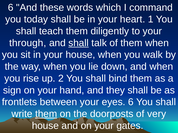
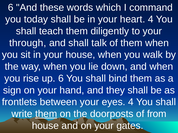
heart 1: 1 -> 4 (151, 19)
shall underline: present -> none (79, 43)
up 2: 2 -> 6 (61, 79)
eyes 6: 6 -> 4 (131, 102)
very: very -> from (157, 114)
